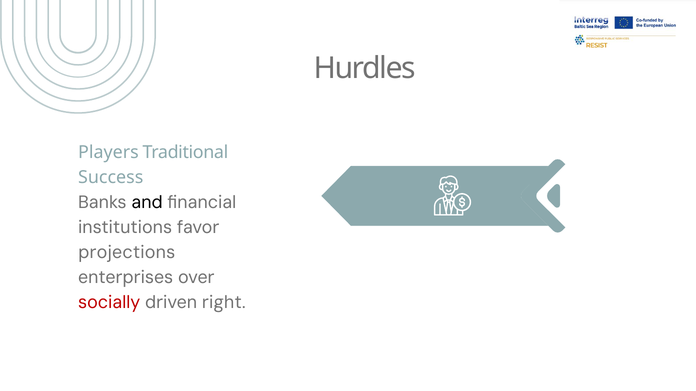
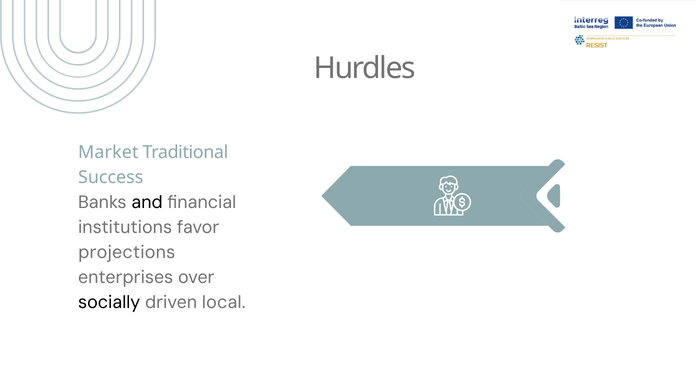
Players: Players -> Market (108, 153)
socially colour: red -> black (109, 303)
right: right -> local (224, 303)
